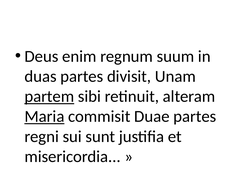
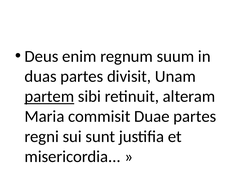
Maria underline: present -> none (44, 117)
